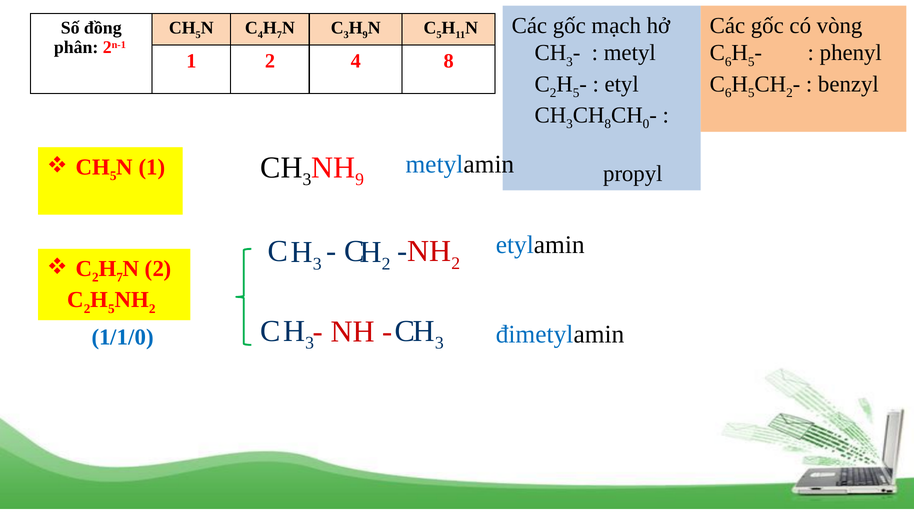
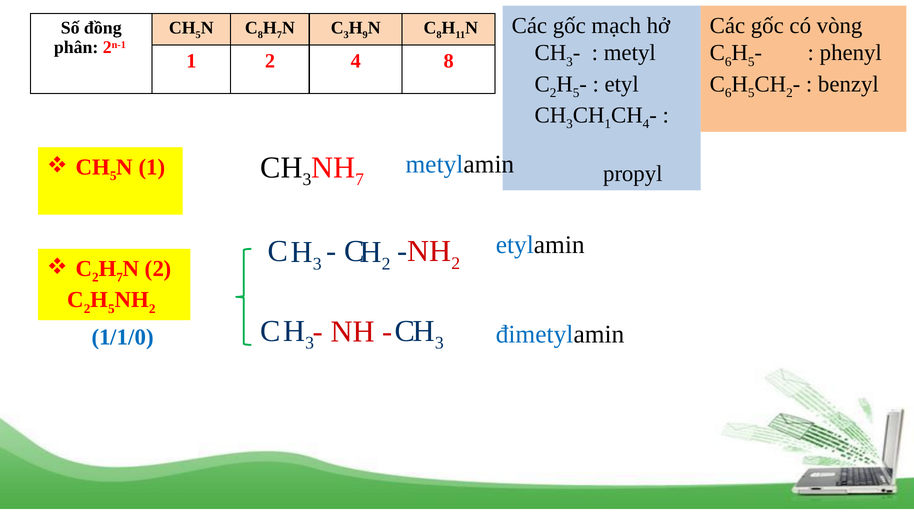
4: 4 -> 8 (260, 35)
5: 5 -> 8 (439, 35)
8: 8 -> 1 (608, 124)
0: 0 -> 4 (646, 124)
NH 9: 9 -> 7 (360, 179)
